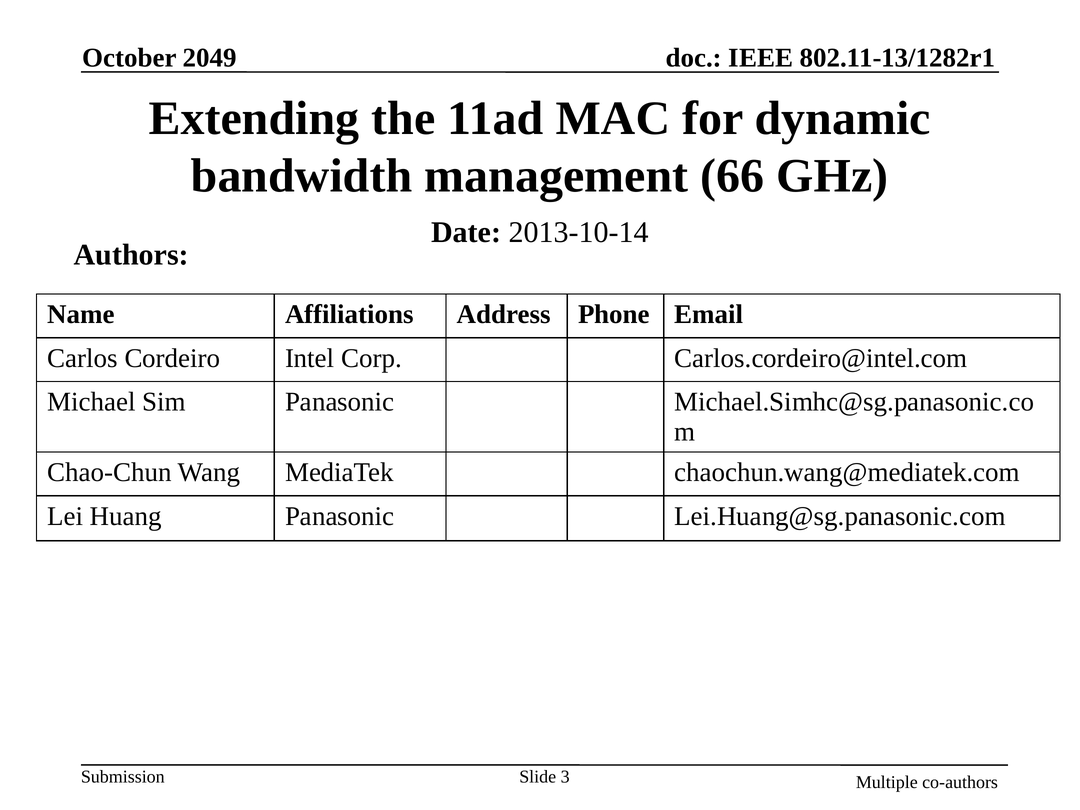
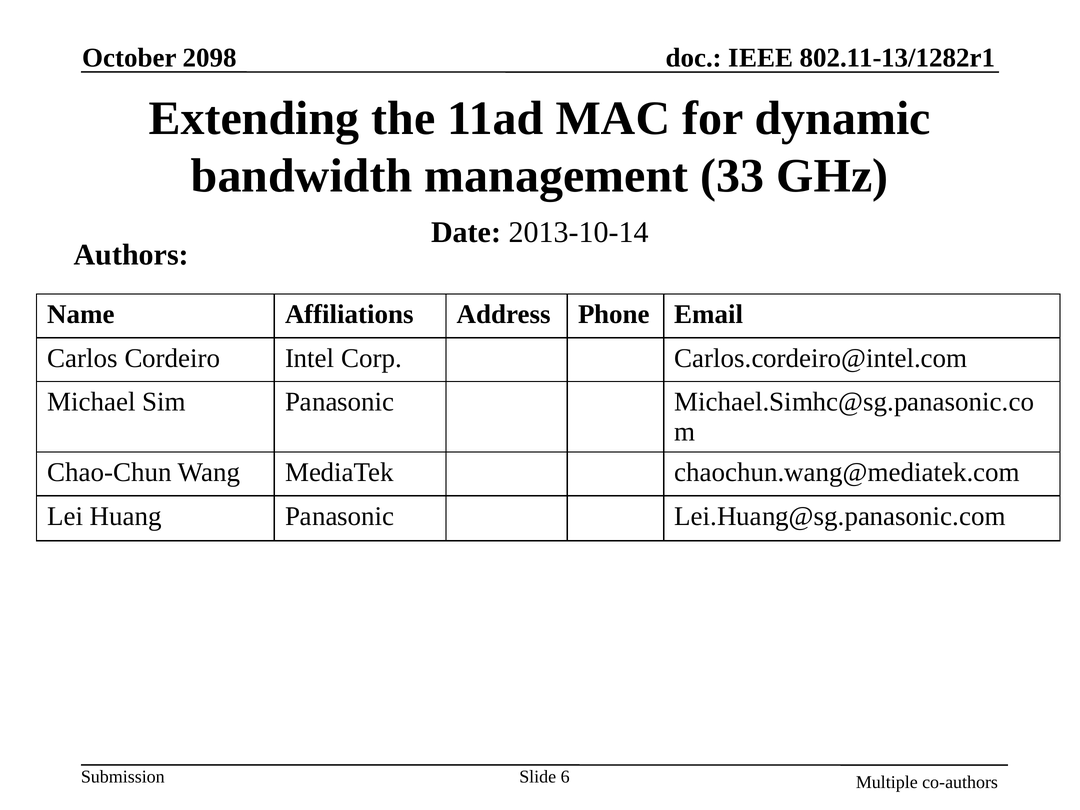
2049: 2049 -> 2098 (210, 58)
66: 66 -> 33 (732, 176)
3: 3 -> 6 (565, 777)
